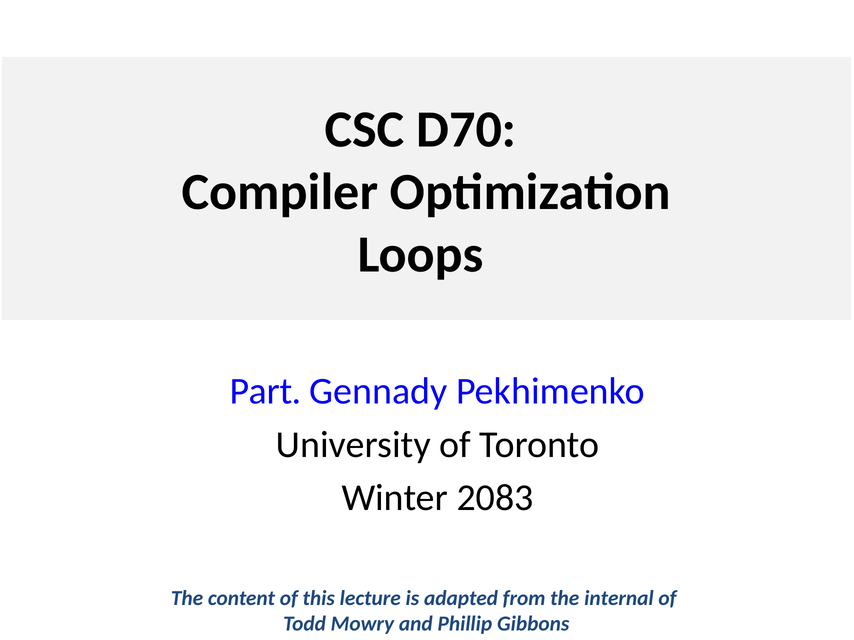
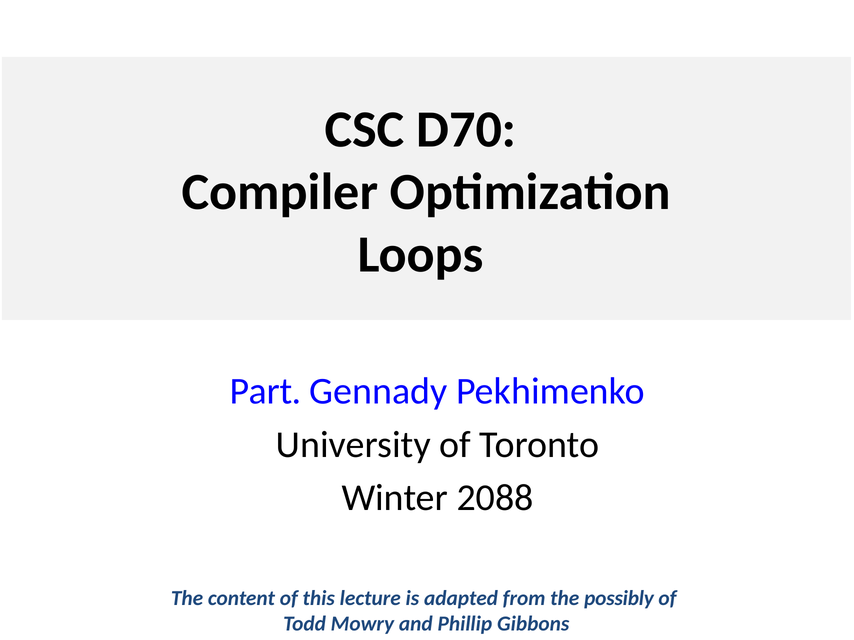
2083: 2083 -> 2088 (495, 498)
internal: internal -> possibly (619, 599)
